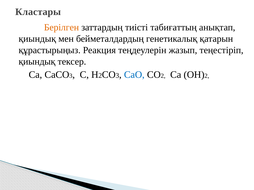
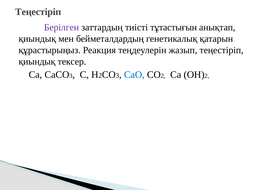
Кластары: Кластары -> Теңестіріп (38, 12)
Берілген colour: orange -> purple (61, 27)
табиғаттың: табиғаттың -> тұтастығын (174, 27)
